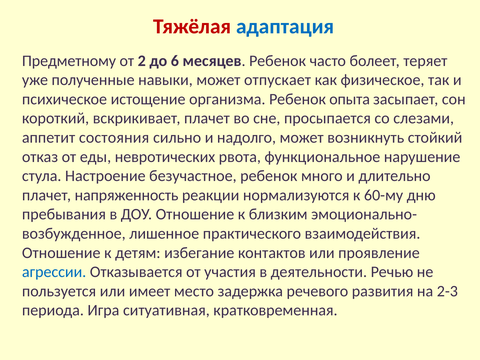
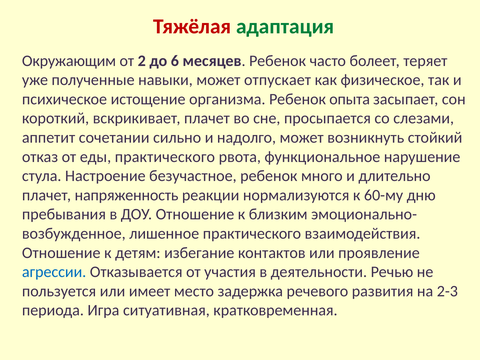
адаптация colour: blue -> green (285, 27)
Предметному: Предметному -> Окружающим (69, 61)
состояния: состояния -> сочетании (114, 138)
еды невротических: невротических -> практического (165, 157)
